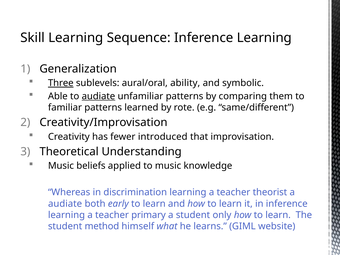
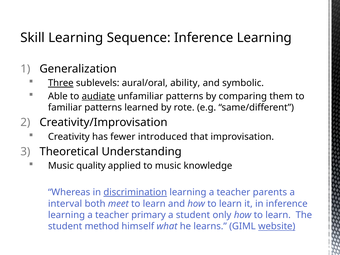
beliefs: beliefs -> quality (91, 166)
discrimination underline: none -> present (135, 192)
theorist: theorist -> parents (270, 192)
audiate: audiate -> interval (65, 204)
early: early -> meet (118, 204)
website underline: none -> present (277, 226)
